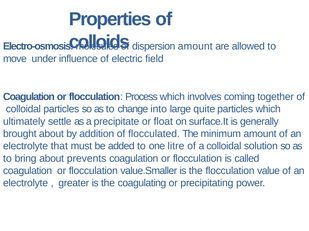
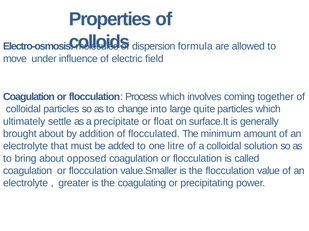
dispersion amount: amount -> formula (195, 46)
prevents: prevents -> opposed (87, 159)
